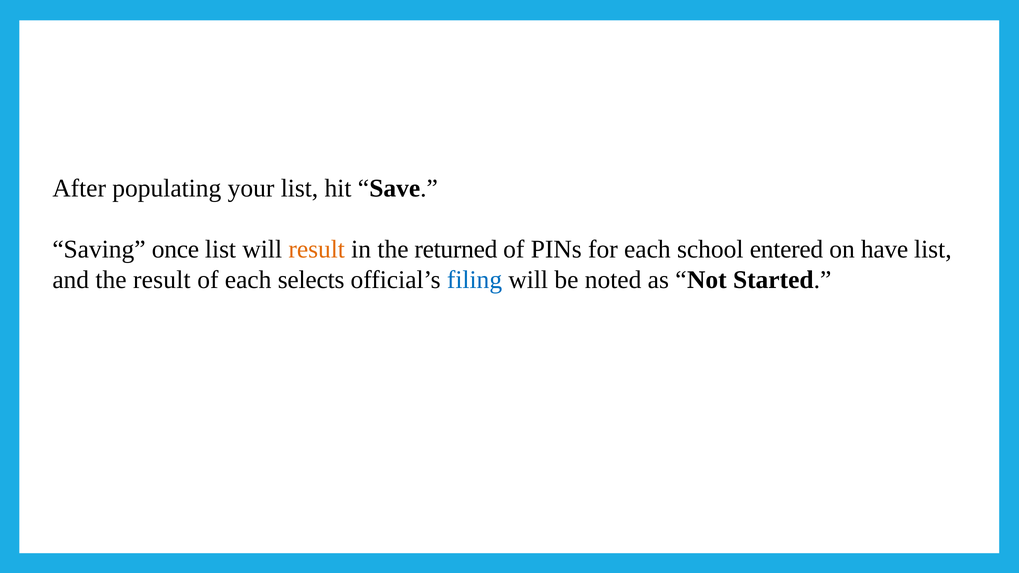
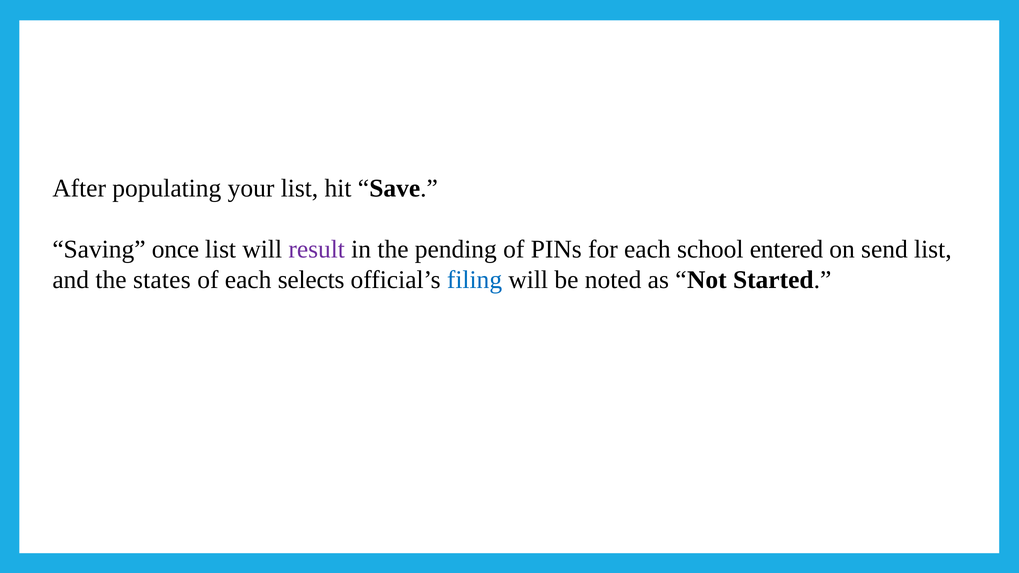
result colour: orange -> purple (317, 250)
returned: returned -> pending (456, 250)
have: have -> send (884, 250)
the result: result -> states (162, 280)
